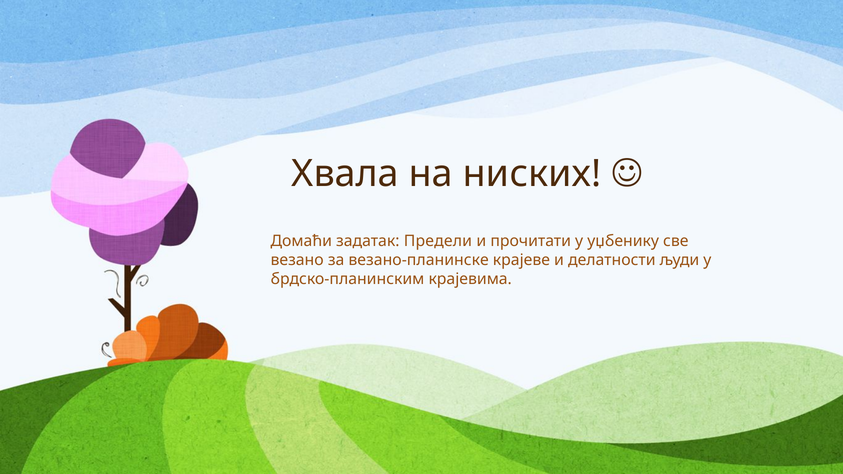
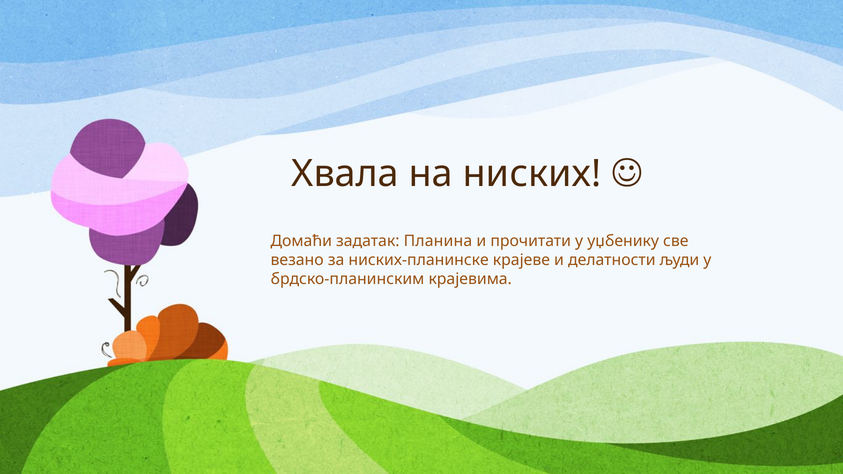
Предели: Предели -> Планина (438, 241)
везано-планинске: везано-планинске -> ниских-планинске (419, 260)
